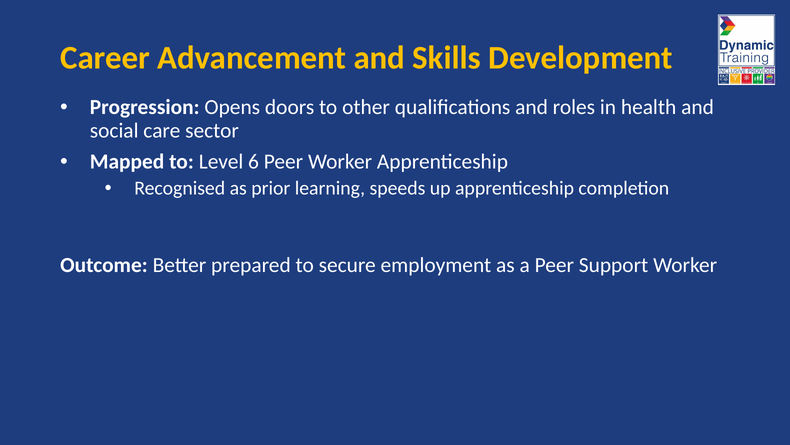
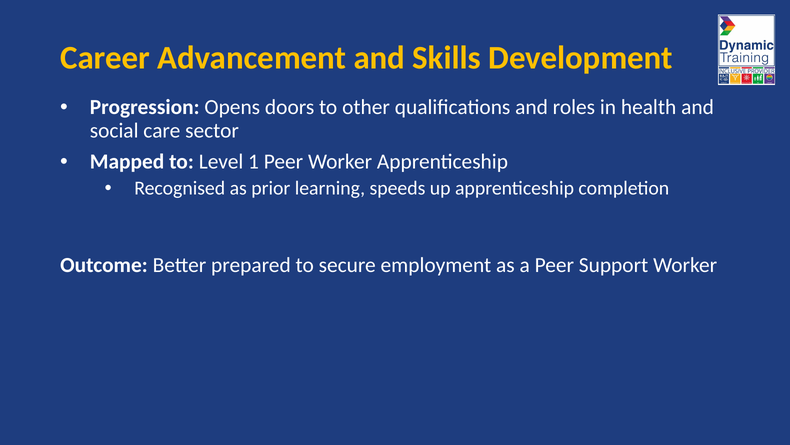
6: 6 -> 1 (254, 162)
